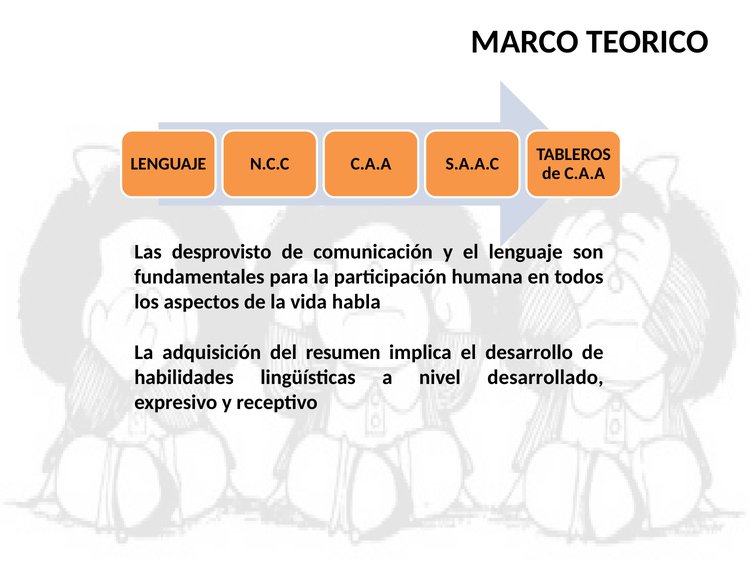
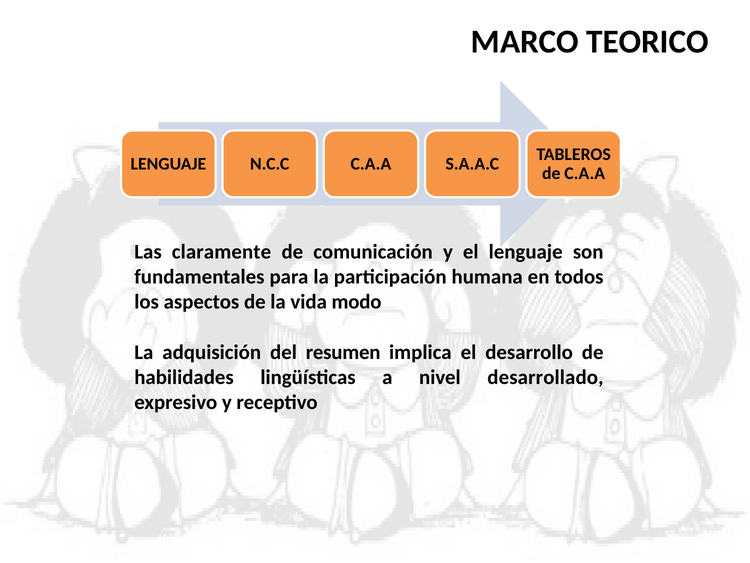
desprovisto: desprovisto -> claramente (221, 252)
habla: habla -> modo (357, 302)
